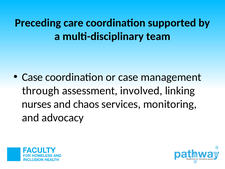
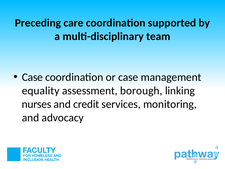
through: through -> equality (41, 91)
involved: involved -> borough (141, 91)
chaos: chaos -> credit (86, 104)
